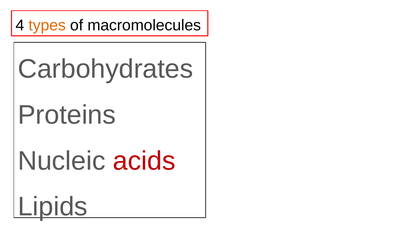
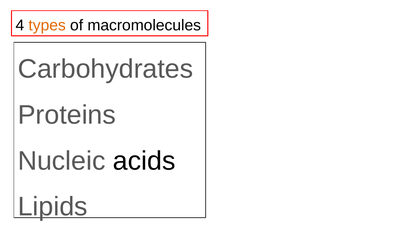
acids colour: red -> black (144, 161)
